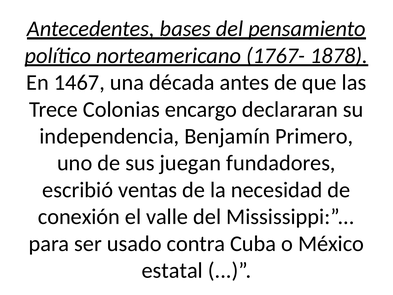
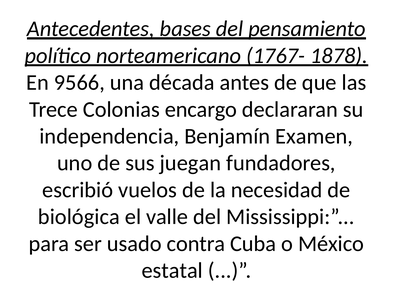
1467: 1467 -> 9566 (79, 82)
Primero: Primero -> Examen (314, 136)
ventas: ventas -> vuelos (148, 190)
conexión: conexión -> biológica (79, 217)
